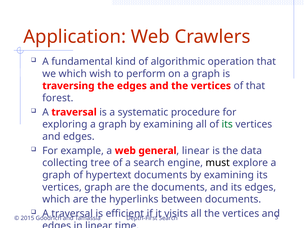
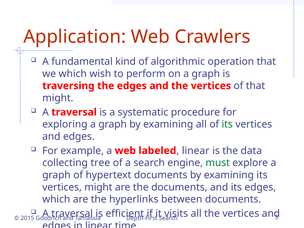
forest: forest -> might (58, 98)
general: general -> labeled (157, 151)
must colour: black -> green (218, 163)
vertices graph: graph -> might (98, 187)
